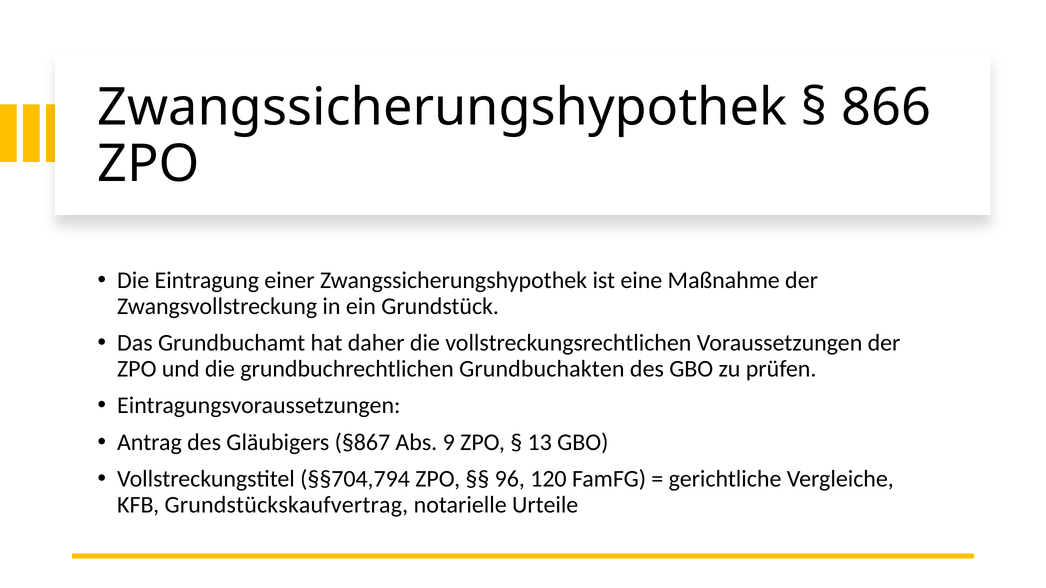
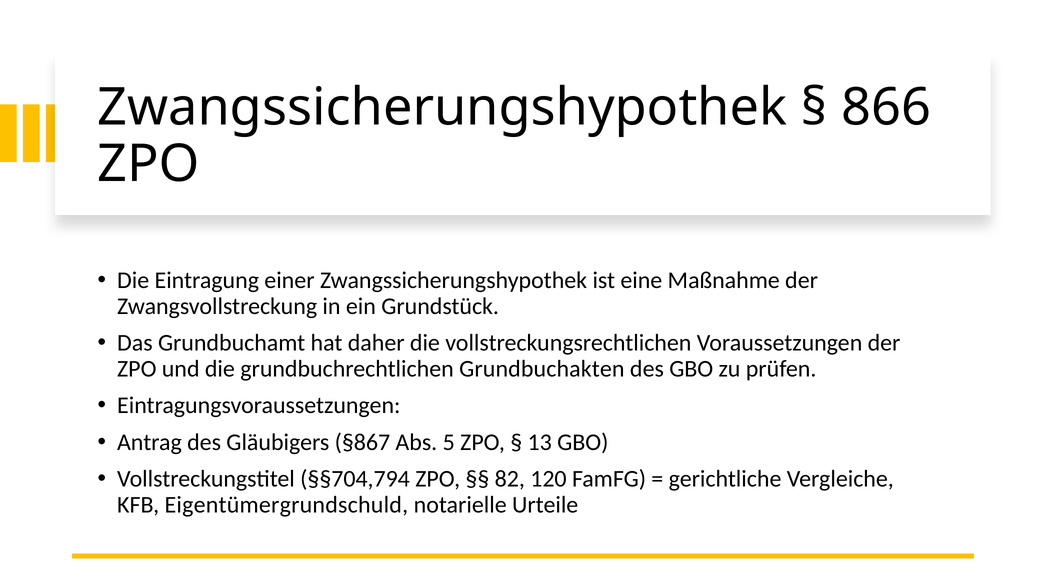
9: 9 -> 5 (449, 442)
96: 96 -> 82 (510, 479)
Grundstückskaufvertrag: Grundstückskaufvertrag -> Eigentümergrundschuld (286, 505)
